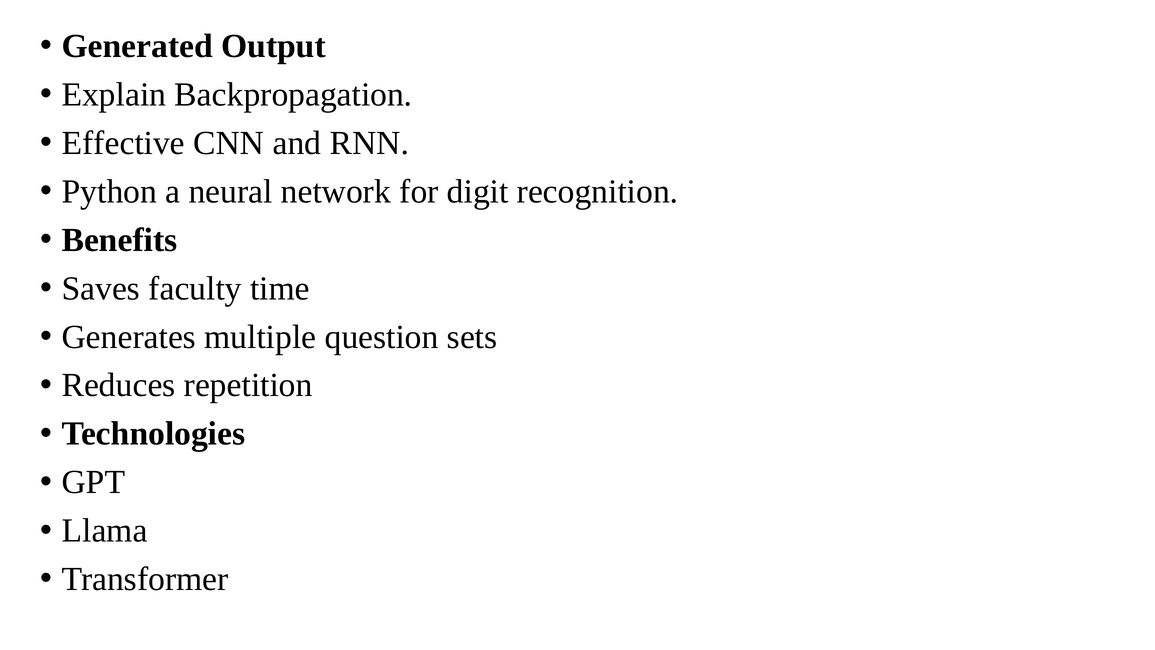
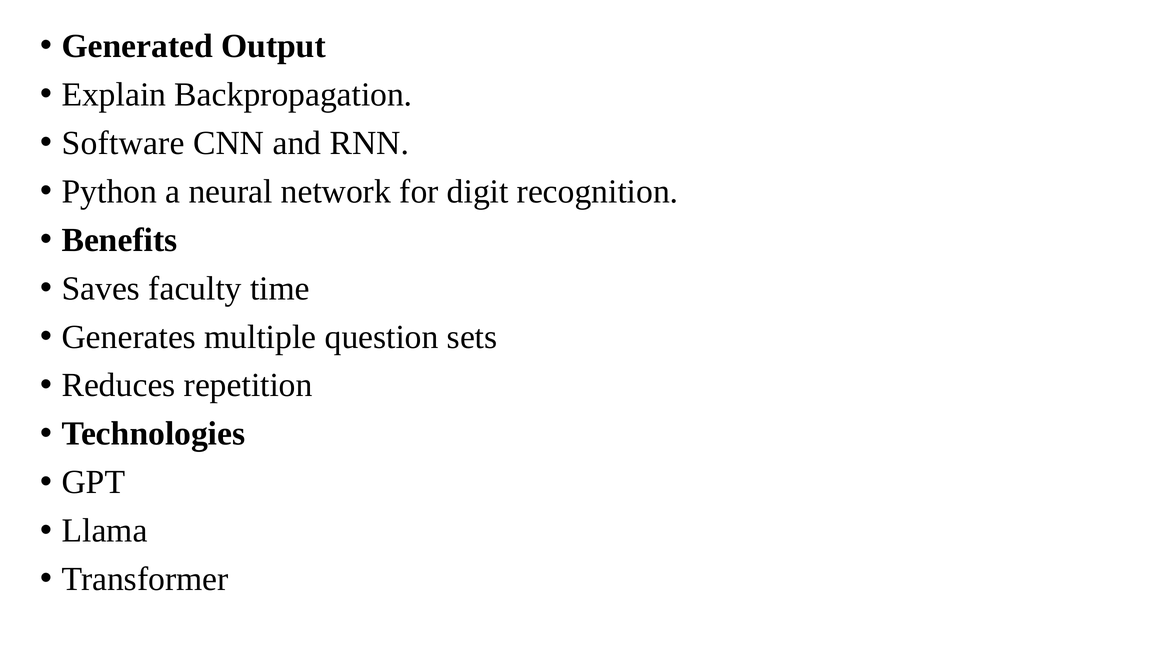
Effective: Effective -> Software (123, 143)
